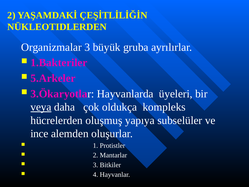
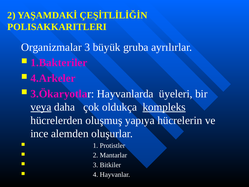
NÜKLEOTIDLERDEN: NÜKLEOTIDLERDEN -> POLISAKKARITLERI (57, 27)
5.Arkeler: 5.Arkeler -> 4.Arkeler (53, 78)
kompleks underline: none -> present (164, 107)
subselüler: subselüler -> hücrelerin (180, 120)
